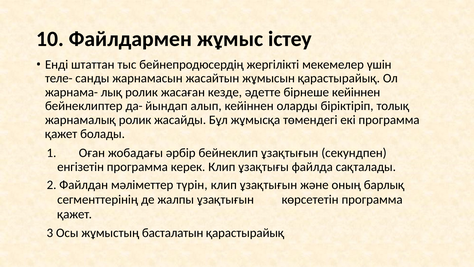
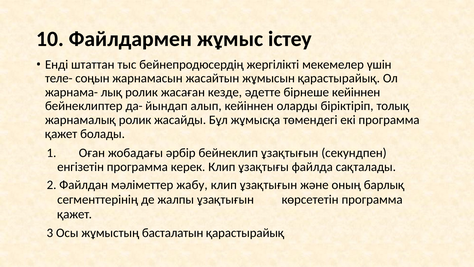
санды: санды -> соңын (92, 78)
түрін: түрін -> жабу (192, 185)
